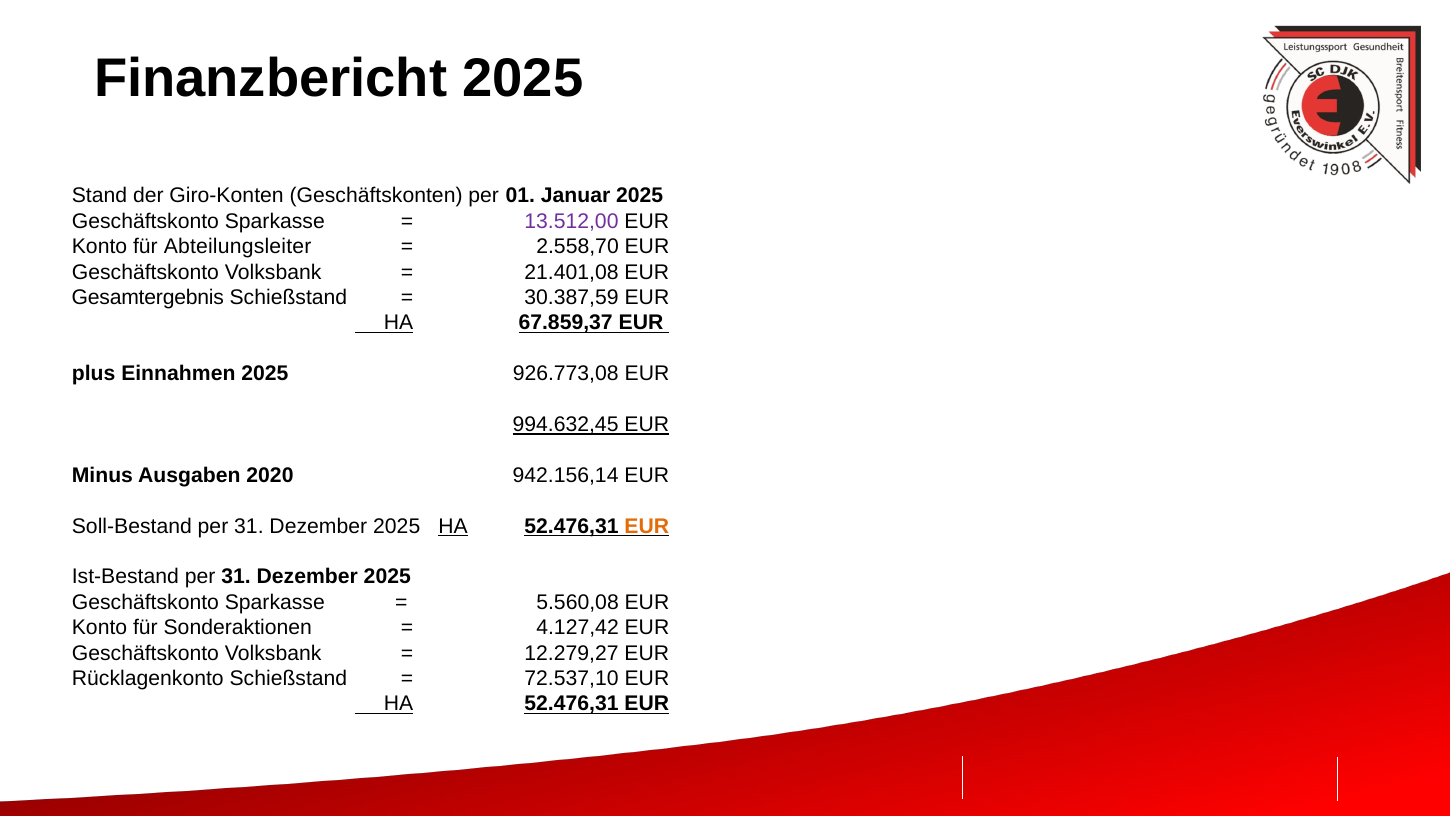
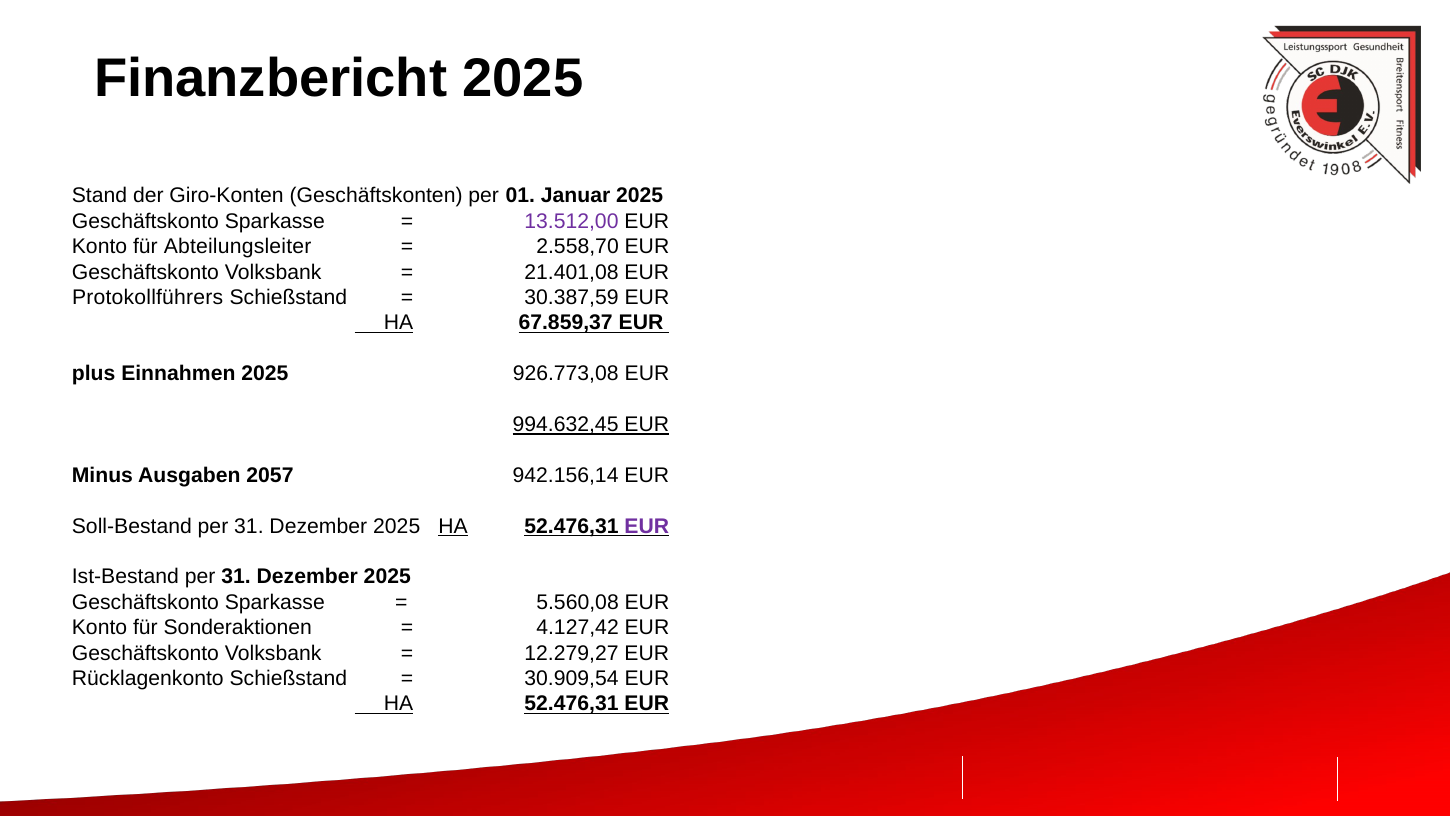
Gesamtergebnis: Gesamtergebnis -> Protokollführers (148, 297)
2020: 2020 -> 2057 (270, 475)
EUR colour: orange -> purple (647, 526)
72.537,10: 72.537,10 -> 30.909,54 (571, 678)
